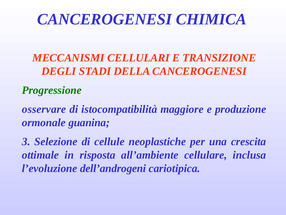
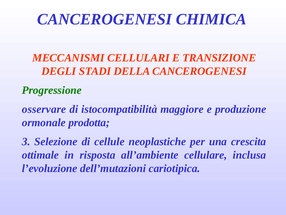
guanina: guanina -> prodotta (89, 122)
dell’androgeni: dell’androgeni -> dell’mutazioni (113, 168)
